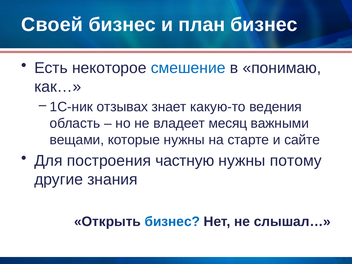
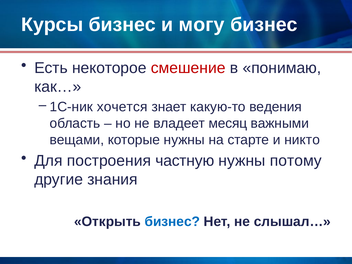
Своей: Своей -> Курсы (52, 25)
план: план -> могу (202, 25)
смешение colour: blue -> red (188, 68)
отзывах: отзывах -> хочется (122, 107)
сайте: сайте -> никто (302, 140)
